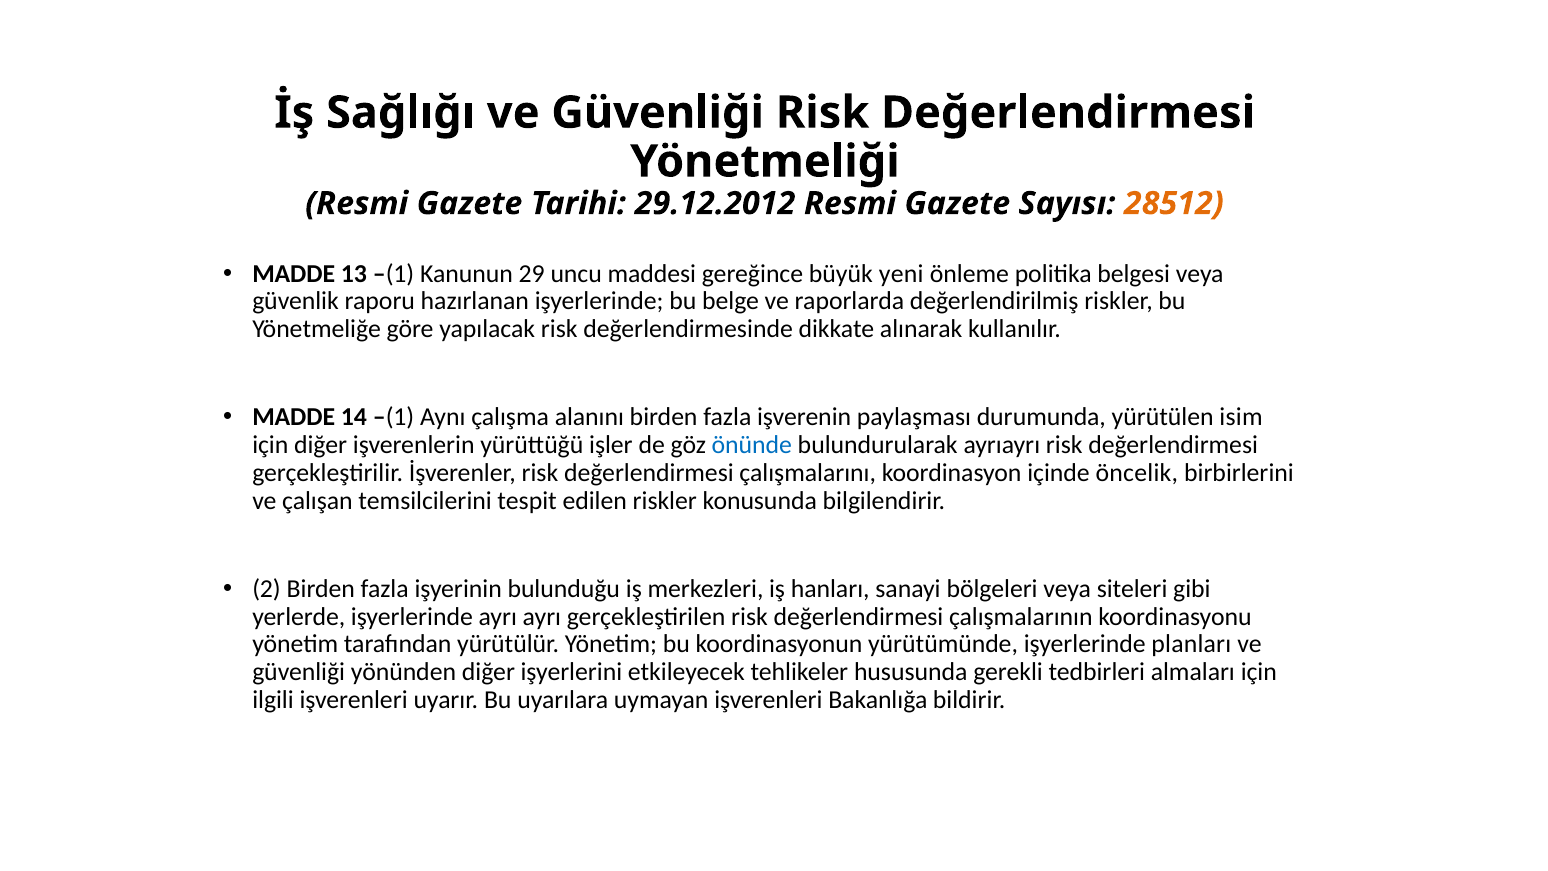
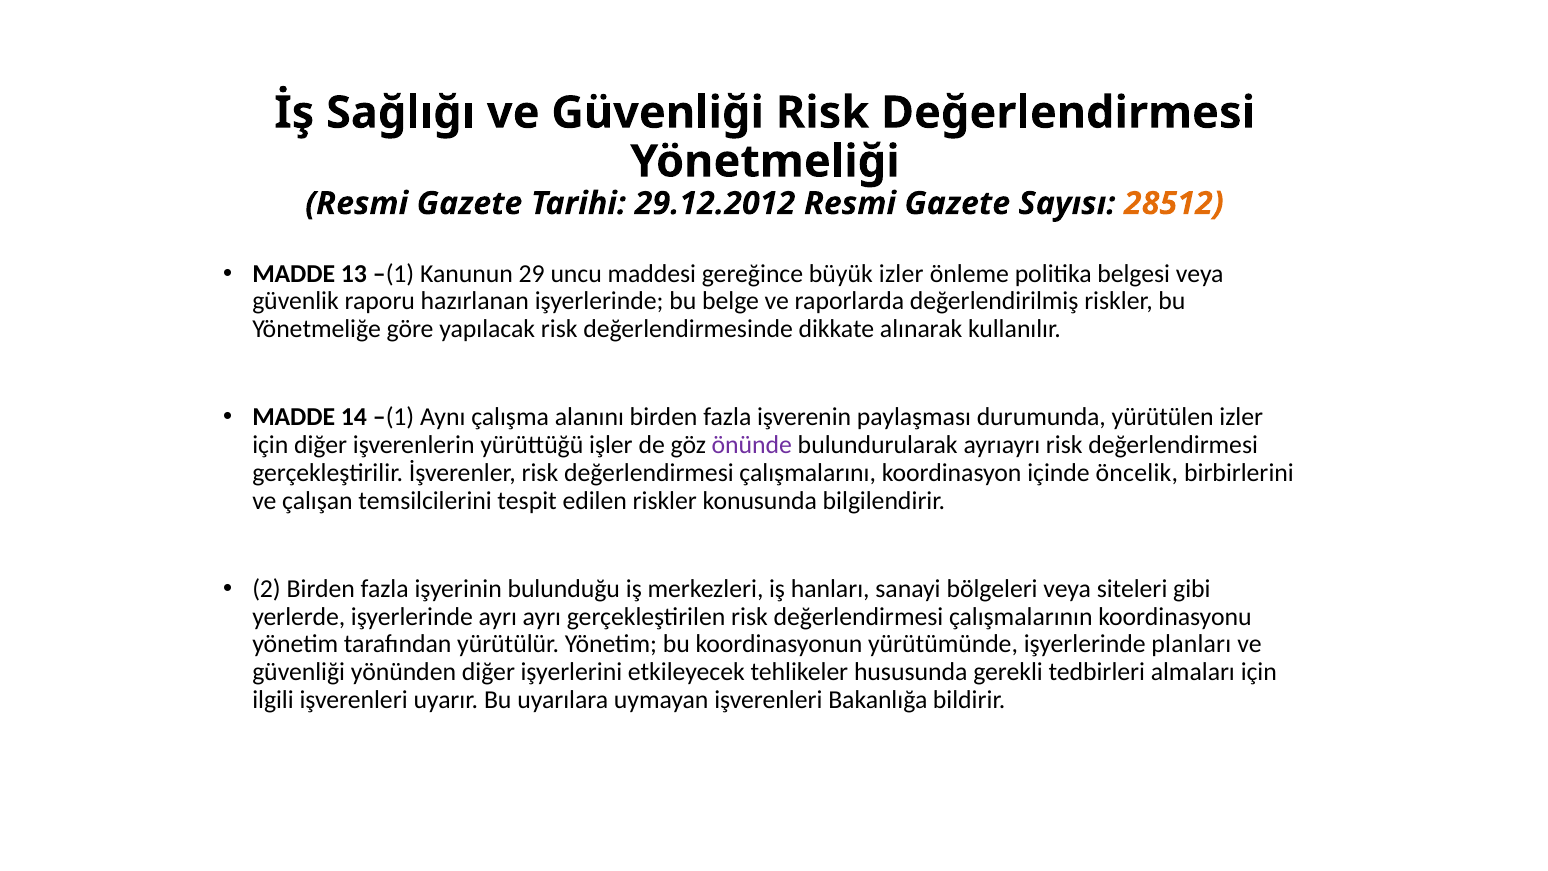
büyük yeni: yeni -> izler (901, 274)
yürütülen isim: isim -> izler (1241, 417)
önünde colour: blue -> purple (752, 445)
